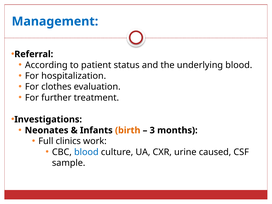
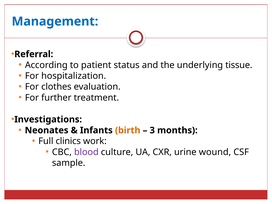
underlying blood: blood -> tissue (239, 65)
blood colour: blue -> purple (86, 152)
caused: caused -> wound (215, 152)
